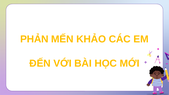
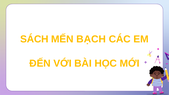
PHẢN: PHẢN -> SÁCH (34, 39)
KHẢO: KHẢO -> BẠCH (91, 39)
